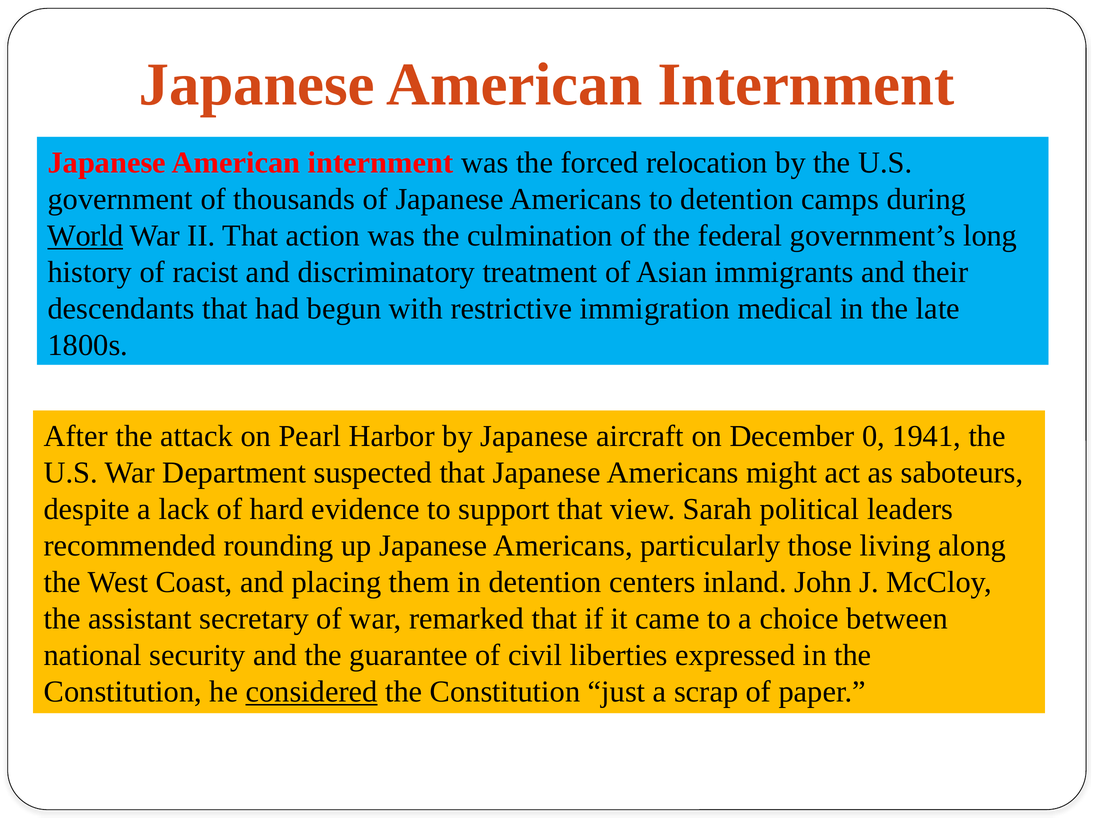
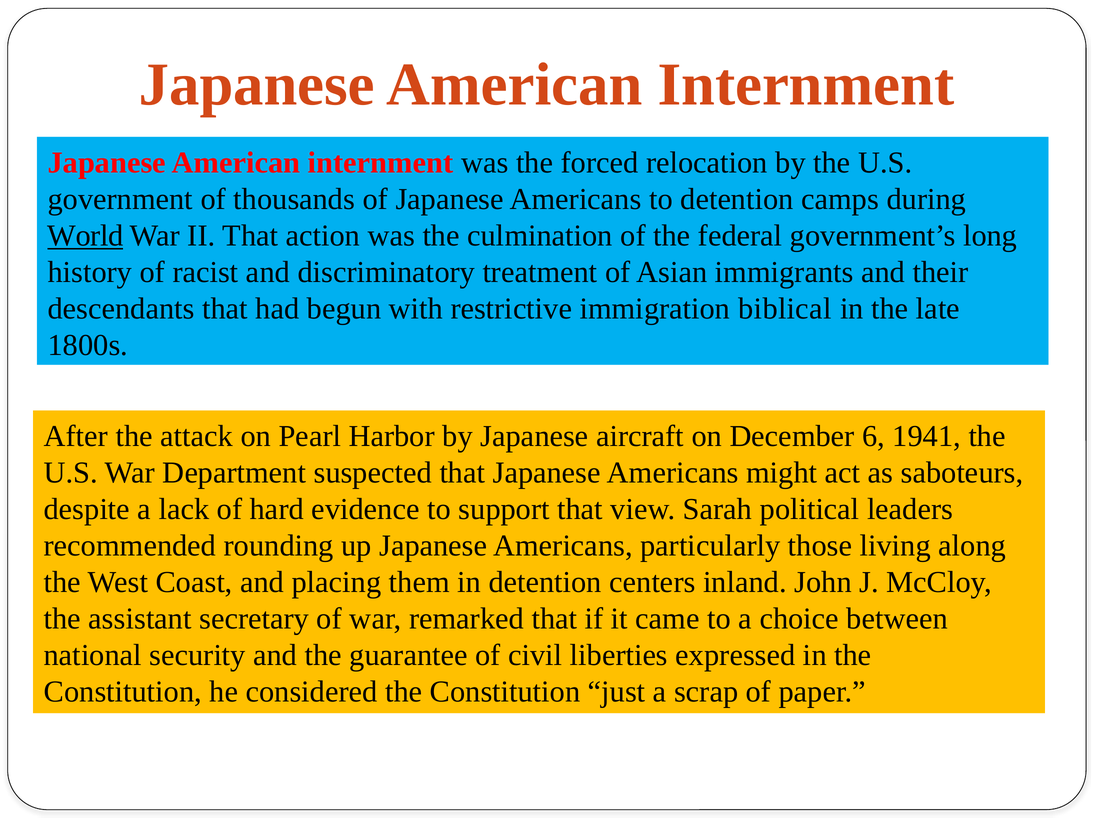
medical: medical -> biblical (785, 308)
0: 0 -> 6 (873, 436)
considered underline: present -> none (312, 691)
